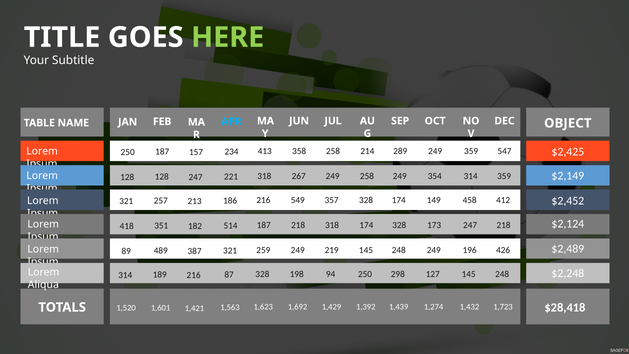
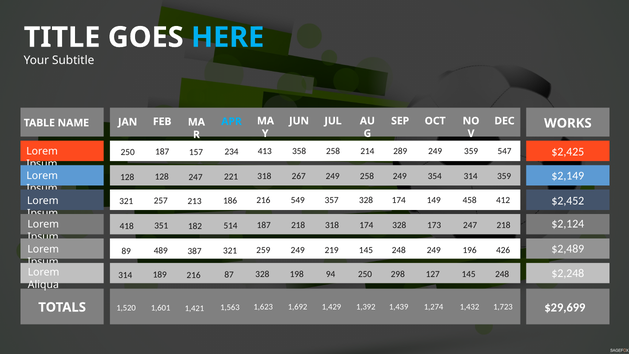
HERE colour: light green -> light blue (228, 37)
OBJECT: OBJECT -> WORKS (568, 123)
$28,418: $28,418 -> $29,699 (565, 307)
